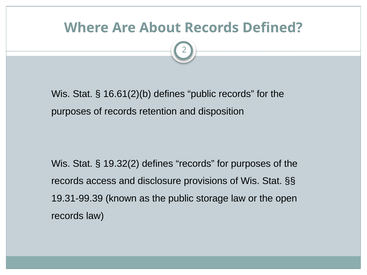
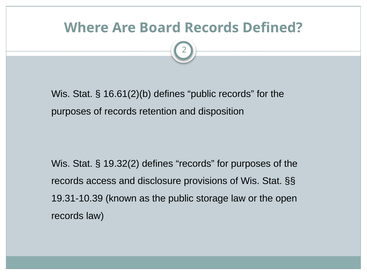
About: About -> Board (160, 28)
19.31-99.39: 19.31-99.39 -> 19.31-10.39 (77, 199)
